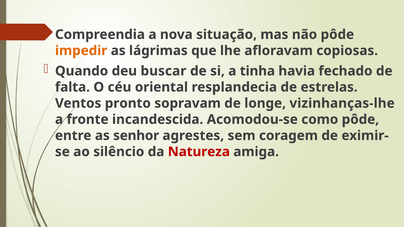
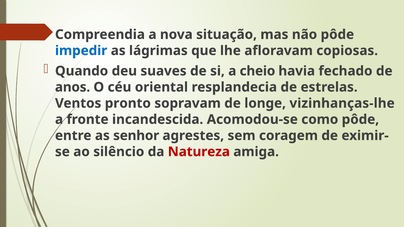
impedir colour: orange -> blue (81, 51)
buscar: buscar -> suaves (164, 71)
tinha: tinha -> cheio (257, 71)
falta: falta -> anos (73, 87)
